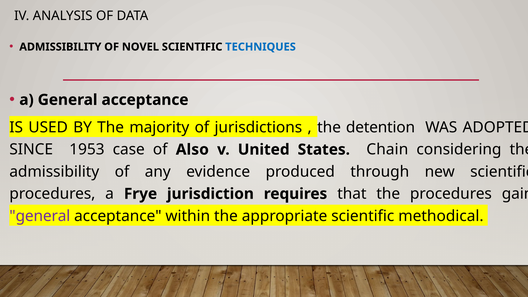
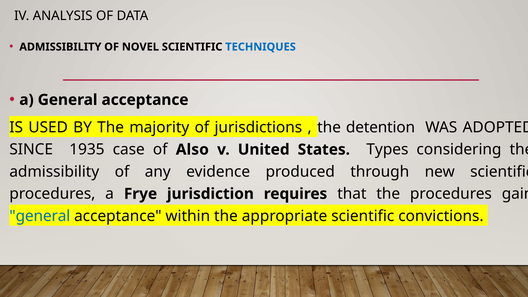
1953: 1953 -> 1935 (87, 150)
Chain: Chain -> Types (387, 150)
general colour: purple -> blue (40, 216)
methodical: methodical -> convictions (441, 216)
